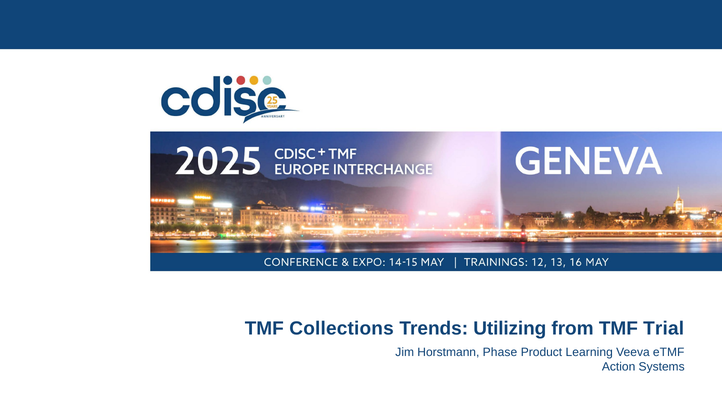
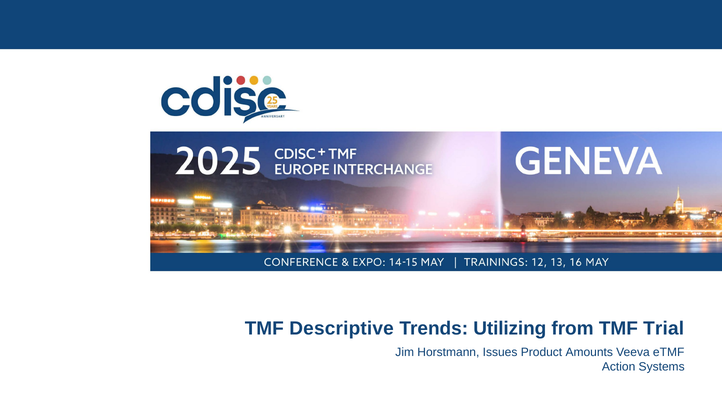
Collections: Collections -> Descriptive (342, 328)
Phase: Phase -> Issues (500, 352)
Learning: Learning -> Amounts (589, 352)
